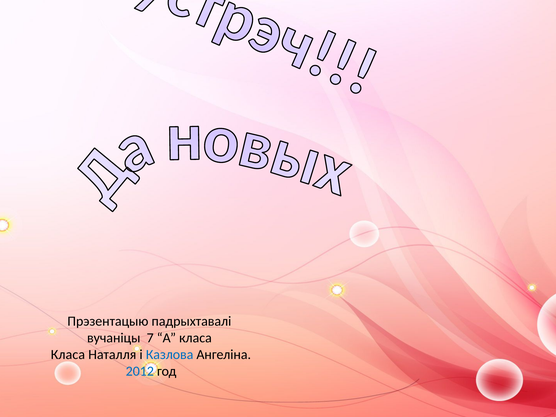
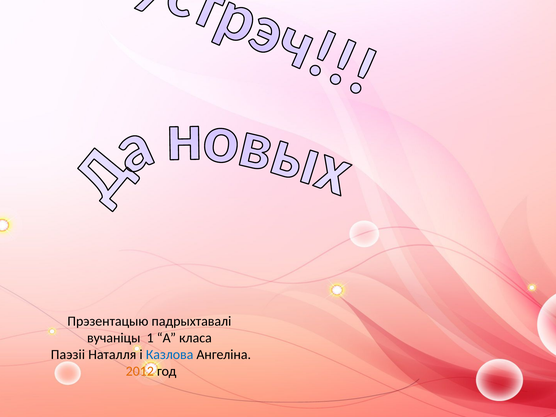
7: 7 -> 1 (150, 338)
Класа: Класа -> Паэзіі (68, 355)
2012 colour: blue -> orange (140, 371)
